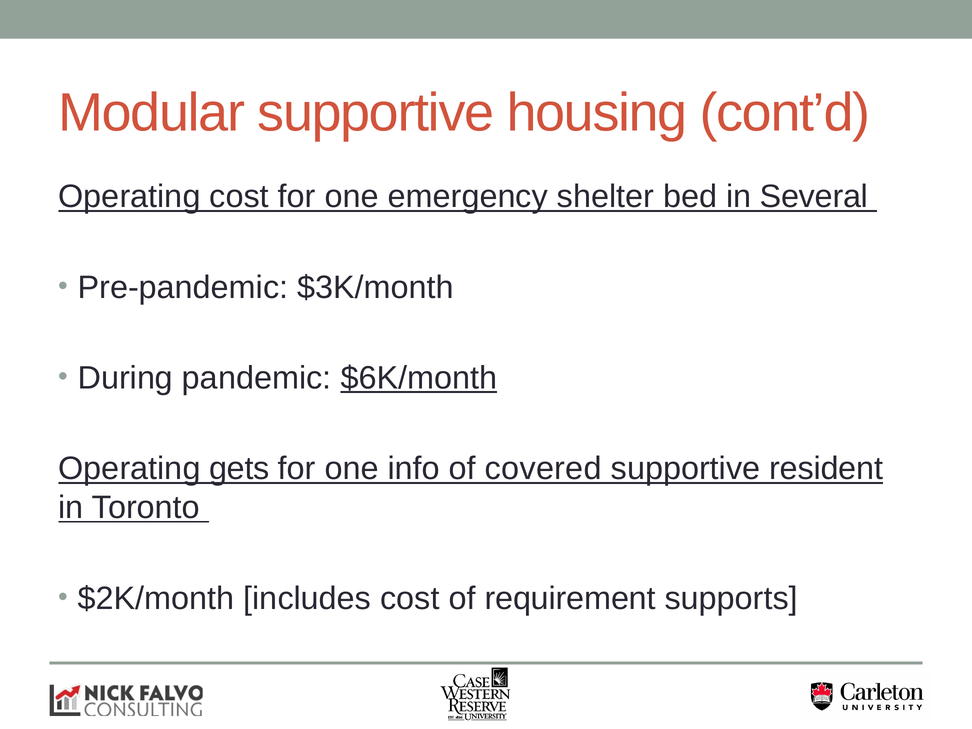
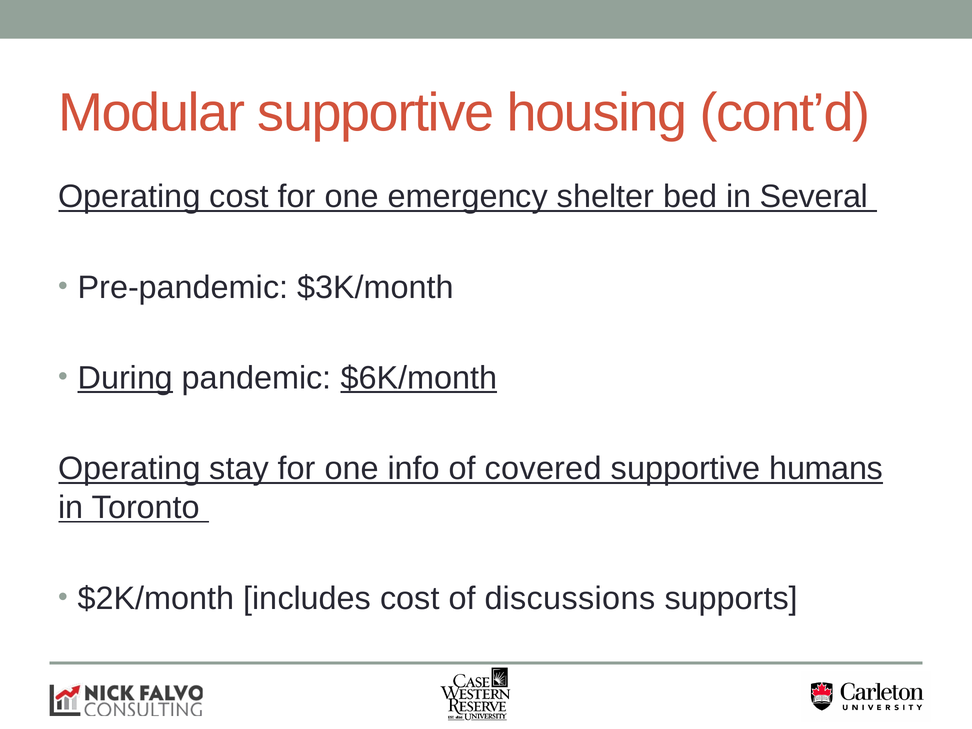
During underline: none -> present (125, 378)
gets: gets -> stay (239, 469)
resident: resident -> humans (826, 469)
requirement: requirement -> discussions (570, 598)
